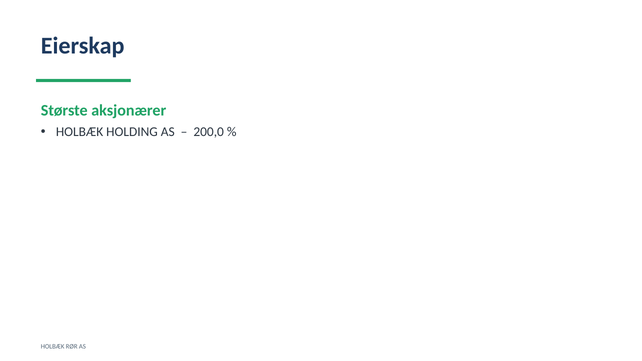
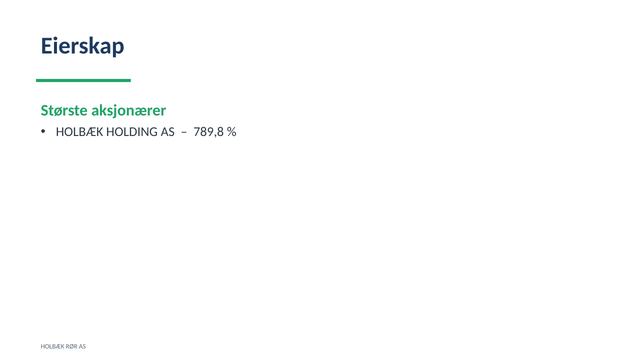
200,0: 200,0 -> 789,8 (209, 132)
